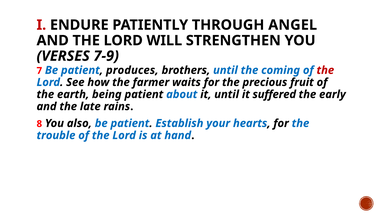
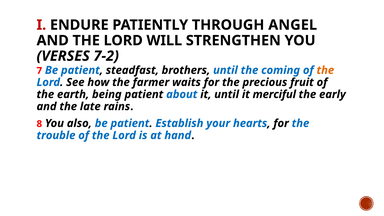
7-9: 7-9 -> 7-2 (106, 56)
produces: produces -> steadfast (132, 70)
the colour: red -> orange (325, 70)
suffered: suffered -> merciful (274, 94)
